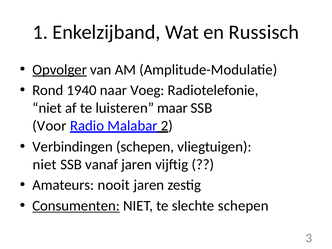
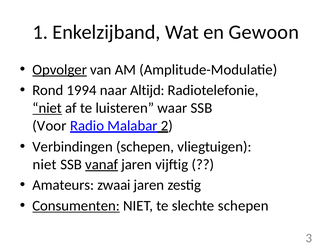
Russisch: Russisch -> Gewoon (264, 32)
1940: 1940 -> 1994 (82, 90)
Voeg: Voeg -> Altijd (147, 90)
niet underline: none -> present (47, 108)
maar: maar -> waar (172, 108)
vanaf underline: none -> present (102, 164)
nooit: nooit -> zwaai (114, 185)
